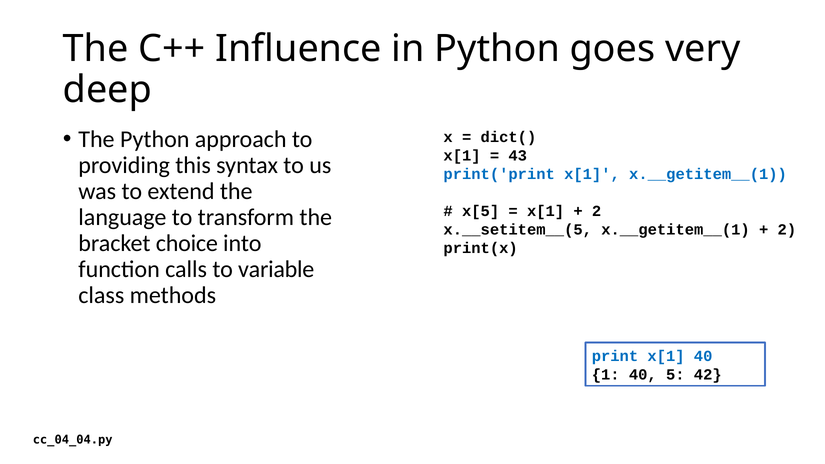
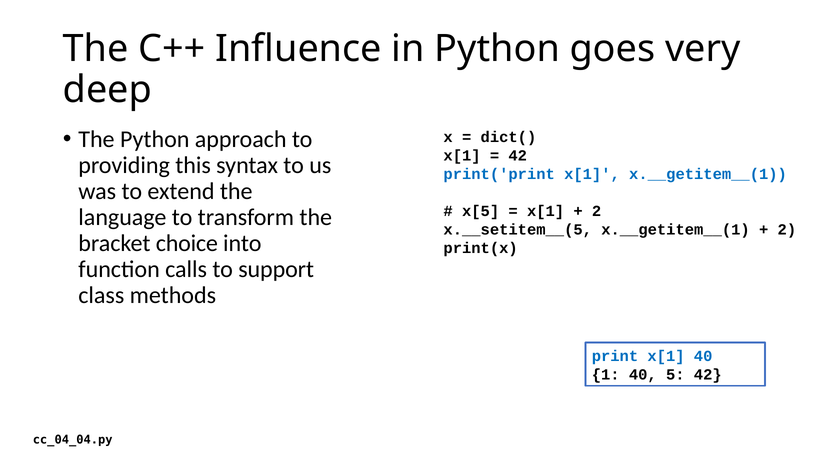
43: 43 -> 42 (518, 155)
variable: variable -> support (276, 269)
